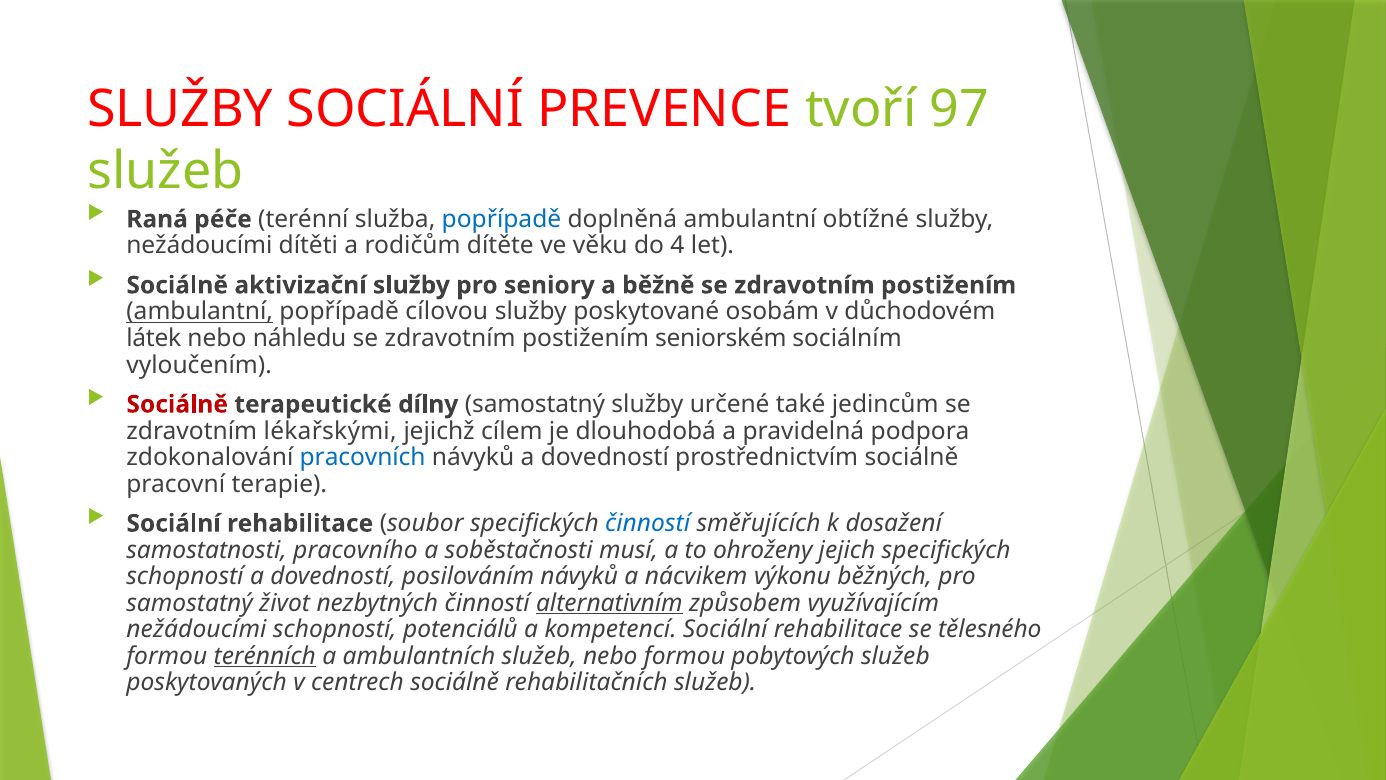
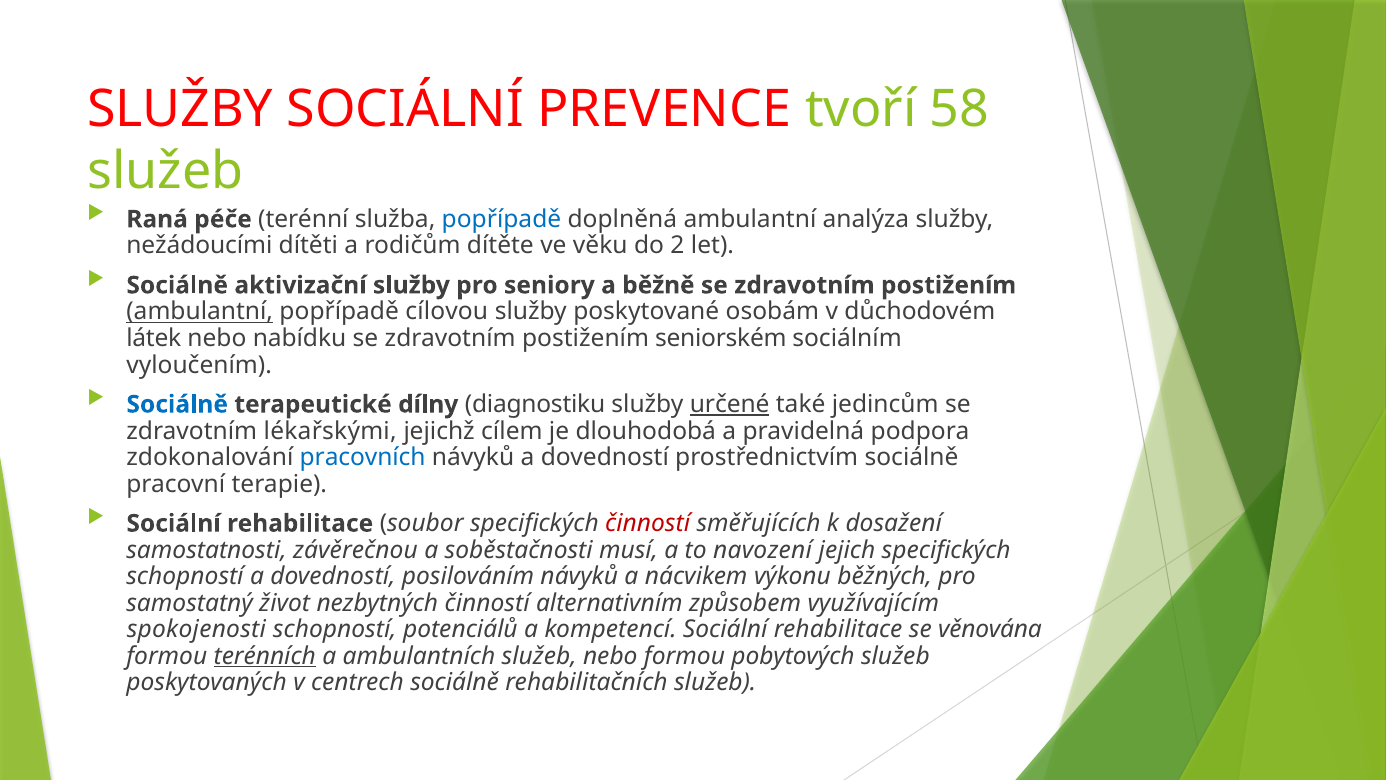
97: 97 -> 58 (960, 109)
obtížné: obtížné -> analýza (866, 219)
4: 4 -> 2 (677, 246)
náhledu: náhledu -> nabídku (300, 338)
Sociálně colour: red -> blue (177, 404)
dílny samostatný: samostatný -> diagnostiku (535, 404)
určené underline: none -> present (730, 404)
činností colour: blue -> red (648, 523)
pracovního: pracovního -> závěrečnou (355, 550)
ohroženy: ohroženy -> navození (763, 550)
alternativním underline: present -> none (609, 603)
nežádoucími: nežádoucími -> spokojenosti (196, 629)
tělesného: tělesného -> věnována (990, 629)
